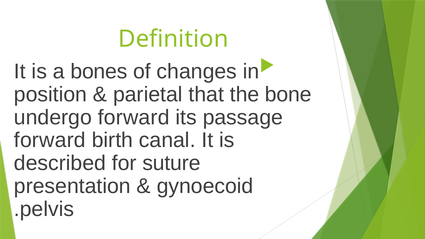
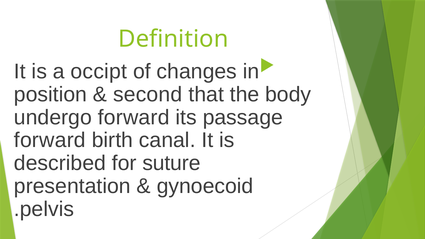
bones: bones -> occipt (99, 71)
parietal: parietal -> second (148, 94)
bone: bone -> body (288, 94)
